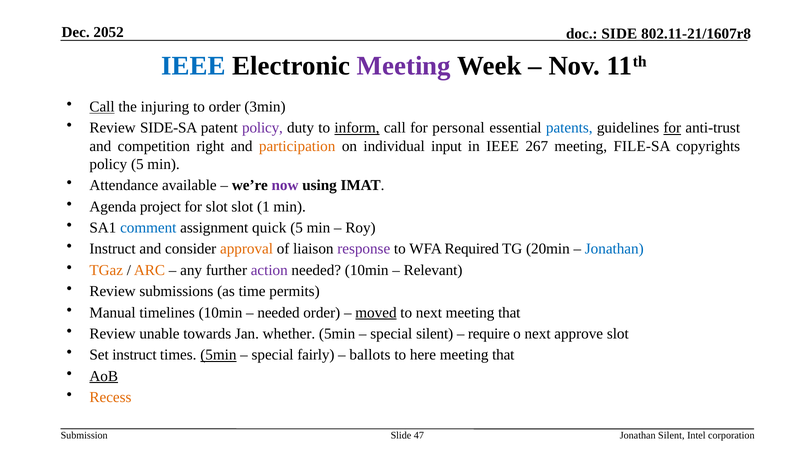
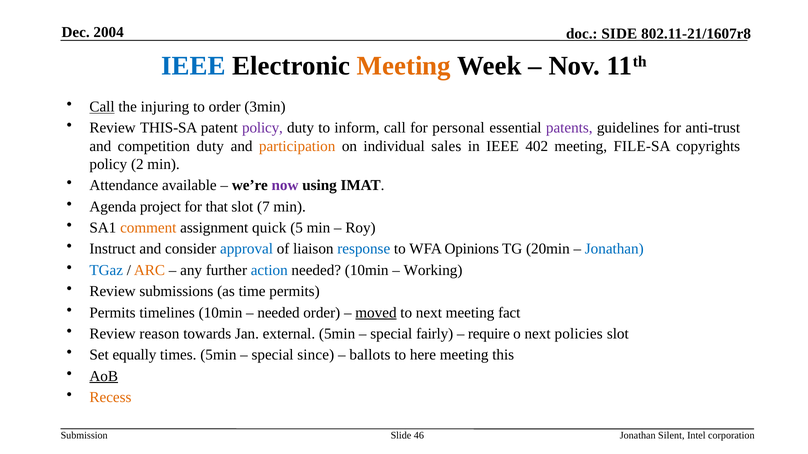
2052: 2052 -> 2004 (109, 32)
Meeting colour: purple -> orange (404, 66)
SIDE-SA: SIDE-SA -> THIS-SA (169, 128)
inform underline: present -> none (357, 128)
patents colour: blue -> purple (569, 128)
for underline: present -> none (672, 128)
competition right: right -> duty (210, 146)
input: input -> sales (446, 146)
267: 267 -> 402 (537, 146)
policy 5: 5 -> 2 (137, 164)
for slot: slot -> that (217, 207)
1: 1 -> 7 (263, 207)
comment colour: blue -> orange (148, 228)
approval colour: orange -> blue (247, 249)
response colour: purple -> blue (364, 249)
Required: Required -> Opinions (472, 249)
TGaz colour: orange -> blue (106, 270)
action colour: purple -> blue (269, 270)
Relevant: Relevant -> Working (433, 270)
Manual: Manual -> Permits (113, 313)
next meeting that: that -> fact (509, 313)
unable: unable -> reason (159, 334)
whether: whether -> external (289, 334)
special silent: silent -> fairly (435, 334)
approve: approve -> policies (579, 334)
Set instruct: instruct -> equally (134, 355)
5min underline: present -> none (218, 355)
fairly: fairly -> since (316, 355)
that: that -> this (503, 355)
47: 47 -> 46 (419, 436)
